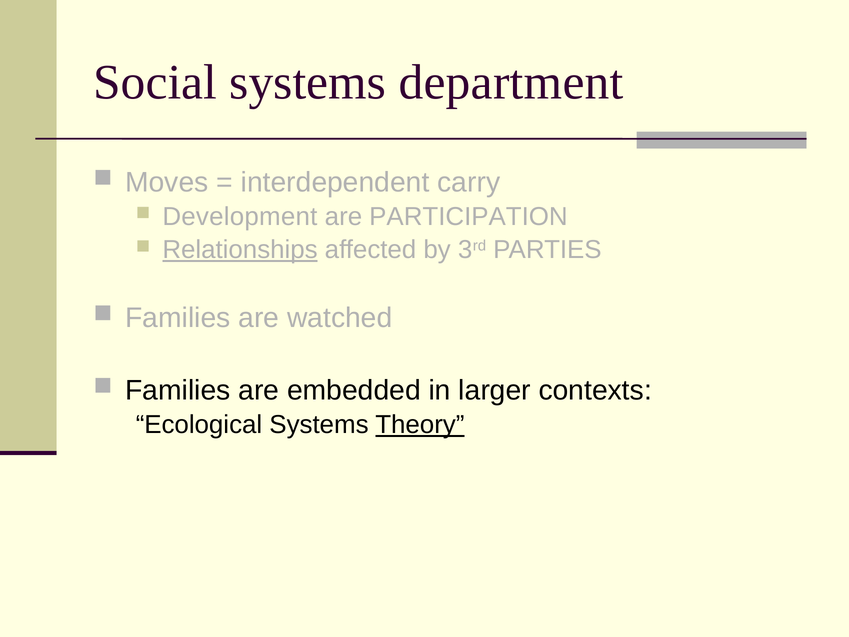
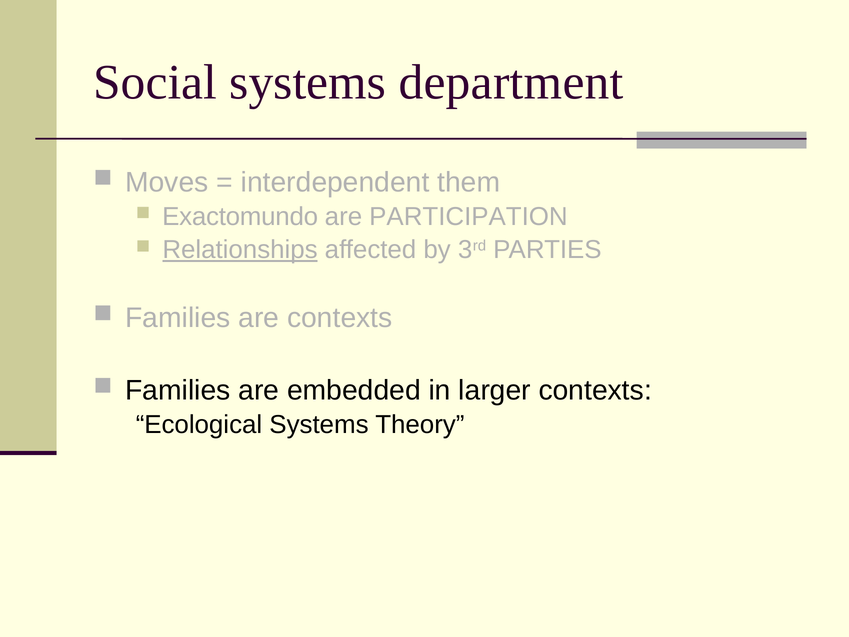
carry: carry -> them (469, 182)
Development: Development -> Exactomundo (240, 217)
are watched: watched -> contexts (340, 318)
Theory underline: present -> none (420, 425)
